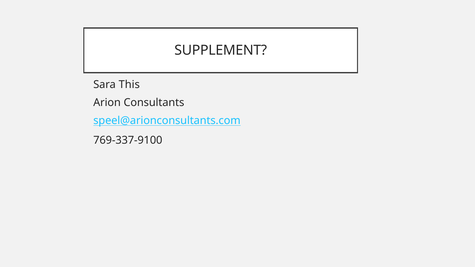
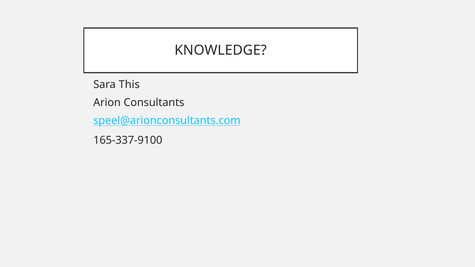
SUPPLEMENT: SUPPLEMENT -> KNOWLEDGE (221, 50)
769-337-9100: 769-337-9100 -> 165-337-9100 (128, 140)
